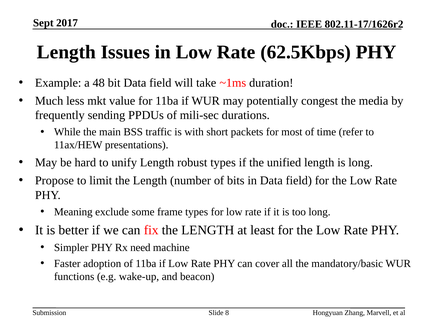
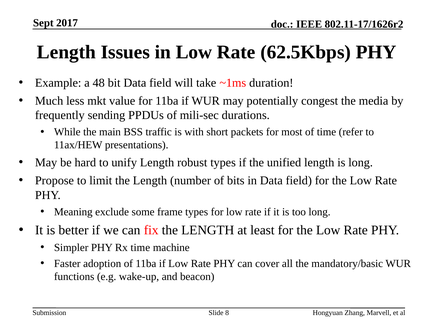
Rx need: need -> time (140, 247)
